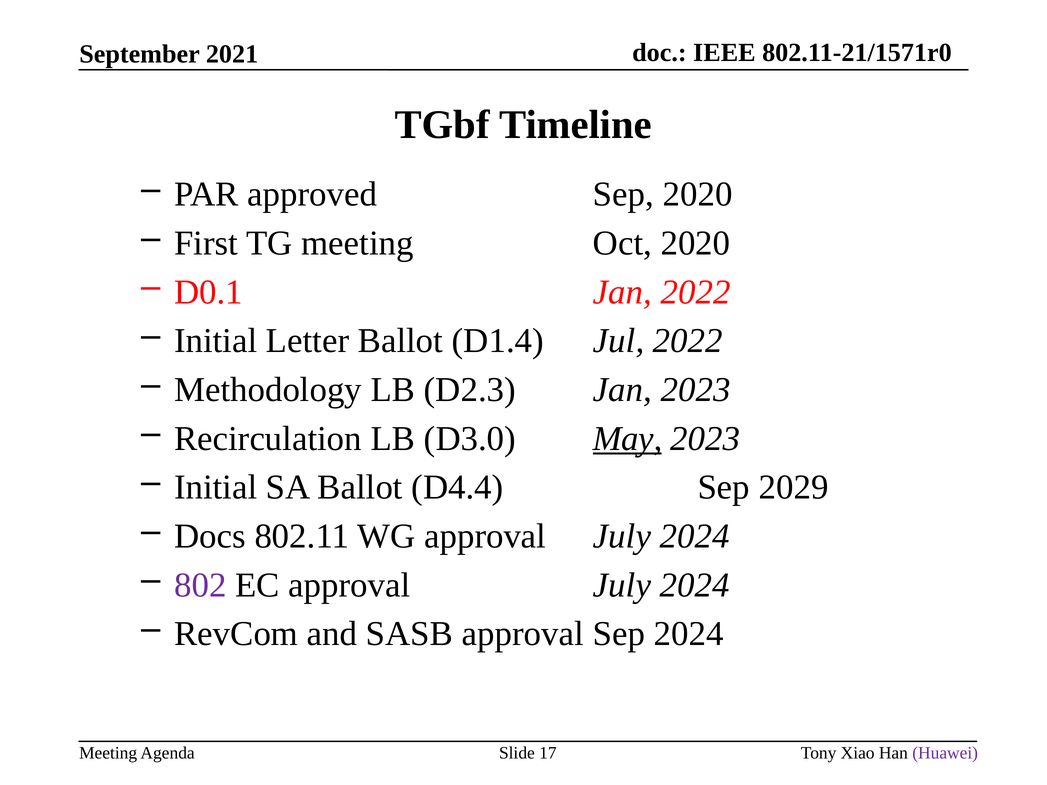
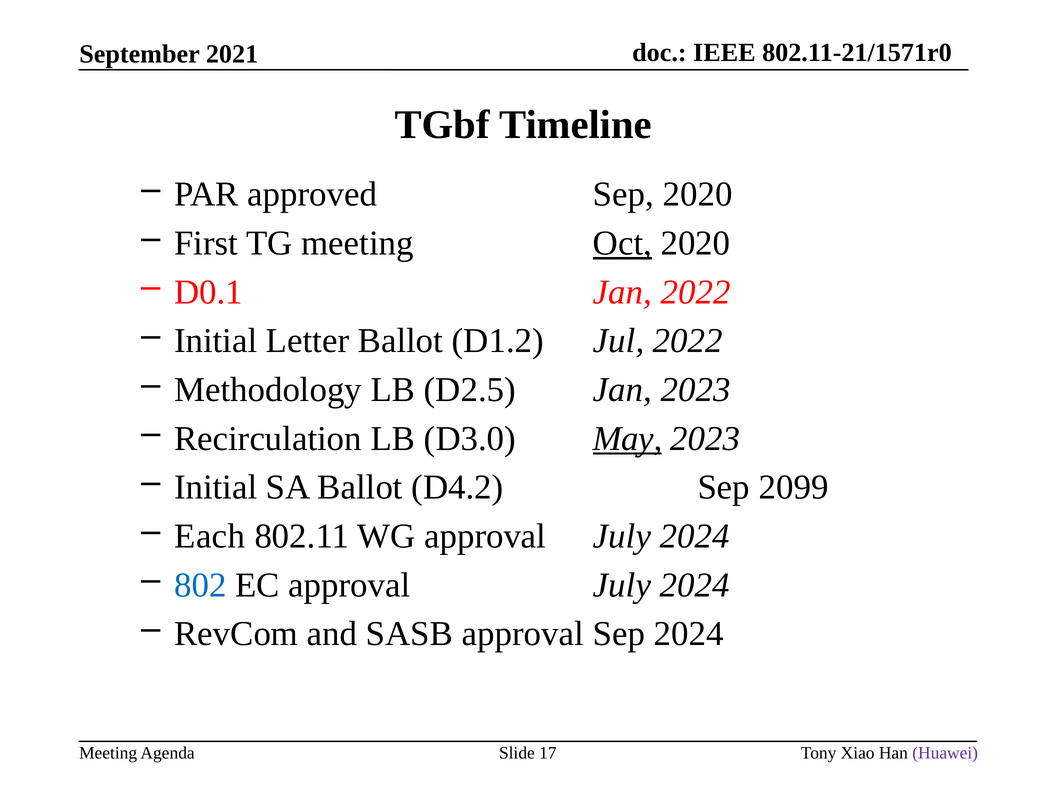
Oct underline: none -> present (622, 243)
D1.4: D1.4 -> D1.2 (498, 341)
D2.3: D2.3 -> D2.5 (470, 390)
D4.4: D4.4 -> D4.2 (457, 488)
2029: 2029 -> 2099 (794, 488)
Docs: Docs -> Each (210, 536)
802 colour: purple -> blue (200, 585)
